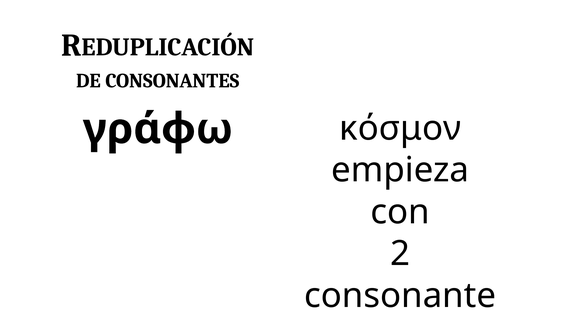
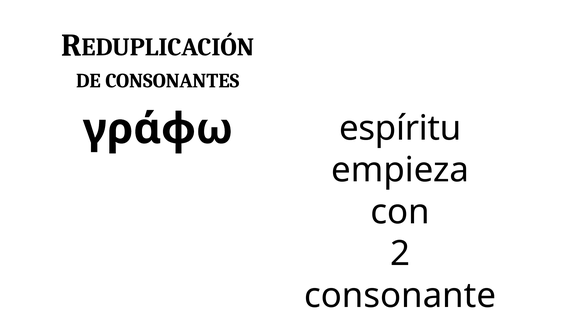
κόσμον: κόσμον -> espíritu (400, 128)
